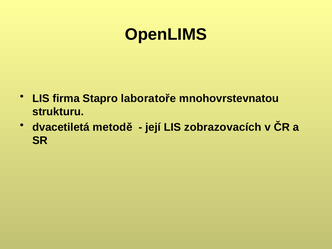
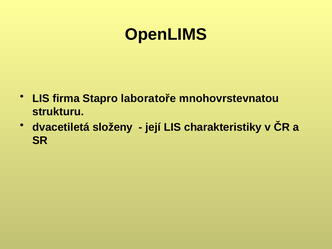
metodě: metodě -> složeny (113, 127)
zobrazovacích: zobrazovacích -> charakteristiky (223, 127)
